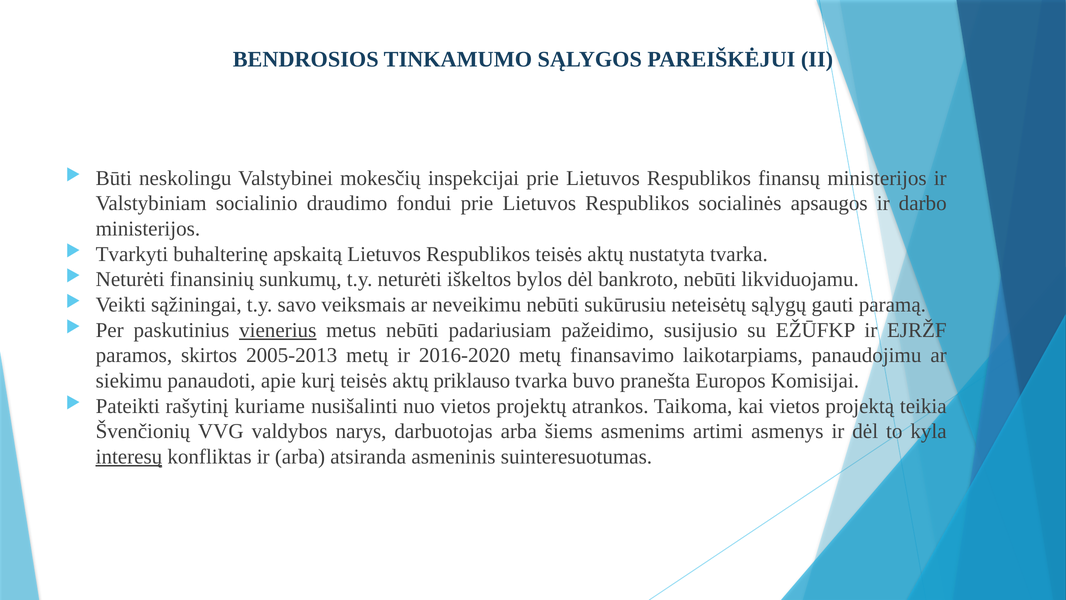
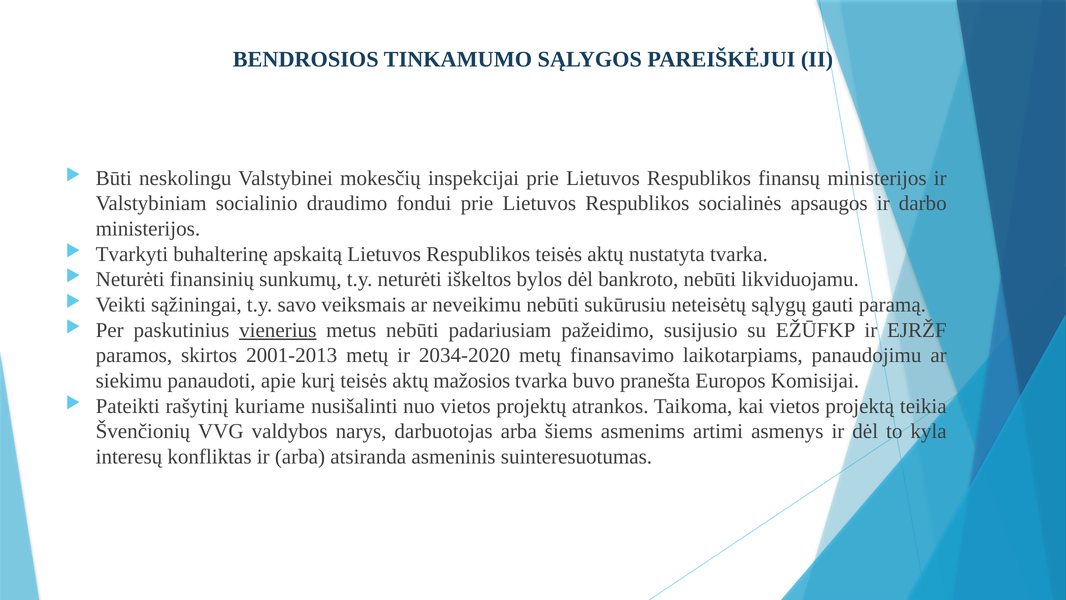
2005-2013: 2005-2013 -> 2001-2013 (292, 355)
2016-2020: 2016-2020 -> 2034-2020 (465, 355)
priklauso: priklauso -> mažosios (472, 380)
interesų underline: present -> none (129, 456)
